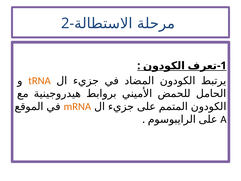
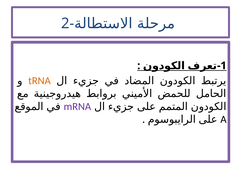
mRNA colour: orange -> purple (77, 106)
